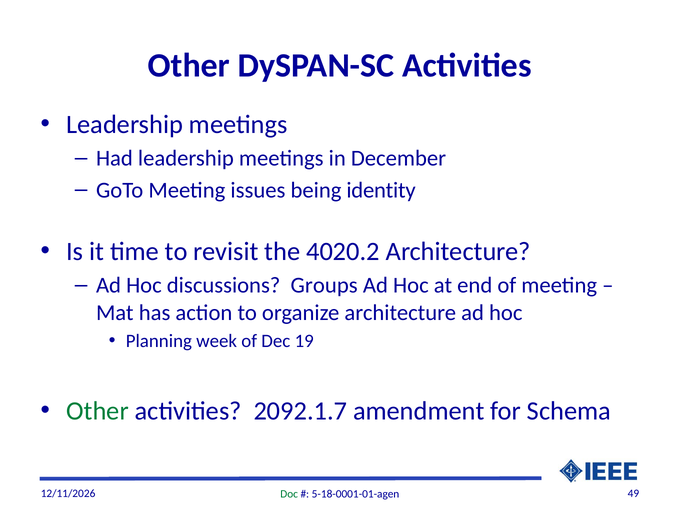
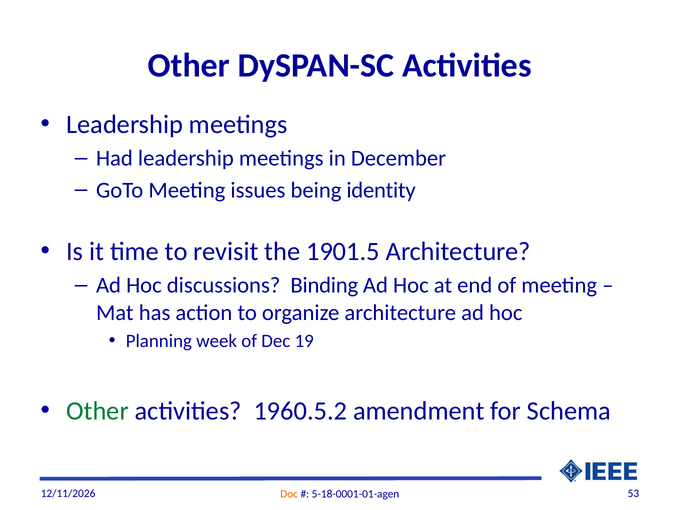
4020.2: 4020.2 -> 1901.5 (343, 252)
Groups: Groups -> Binding (324, 285)
2092.1.7: 2092.1.7 -> 1960.5.2 (300, 411)
Doc colour: green -> orange (289, 494)
49: 49 -> 53 (633, 494)
